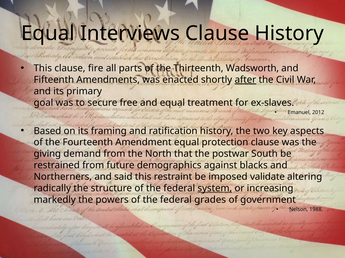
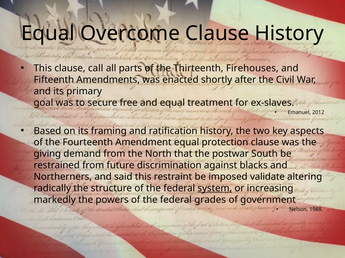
Interviews: Interviews -> Overcome (130, 33)
fire: fire -> call (96, 69)
Wadsworth: Wadsworth -> Firehouses (252, 69)
after underline: present -> none (245, 80)
demographics: demographics -> discrimination (169, 166)
